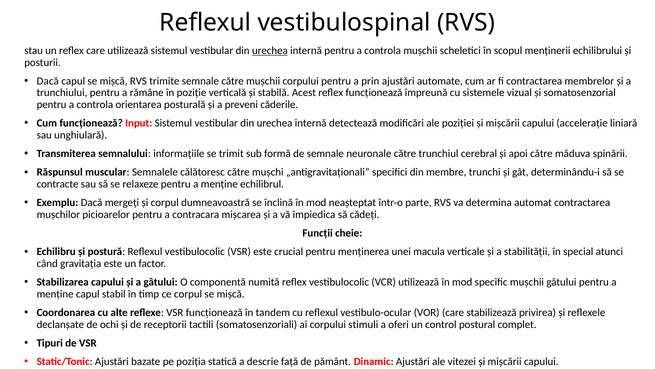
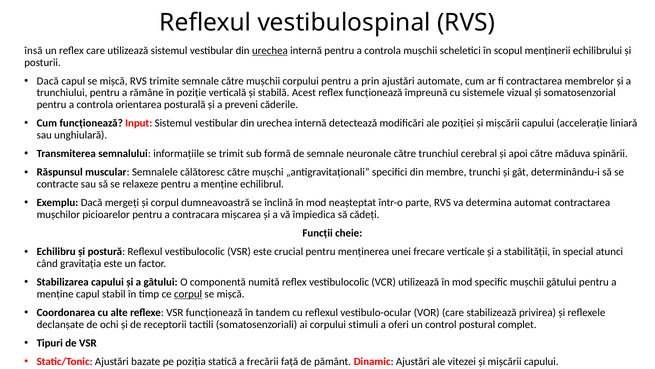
stau: stau -> însă (34, 51)
macula: macula -> frecare (429, 251)
corpul underline: none -> present (188, 294)
descrie: descrie -> frecării (263, 361)
